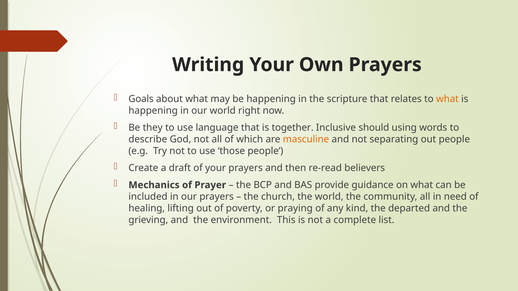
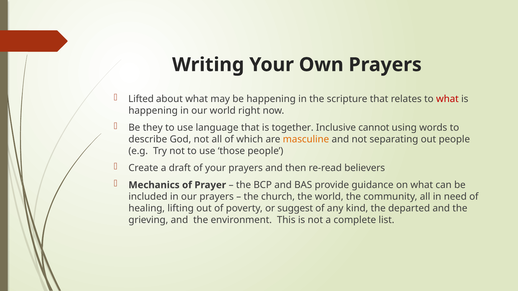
Goals: Goals -> Lifted (141, 99)
what colour: orange -> red (447, 99)
should: should -> cannot (374, 128)
praying: praying -> suggest (295, 209)
